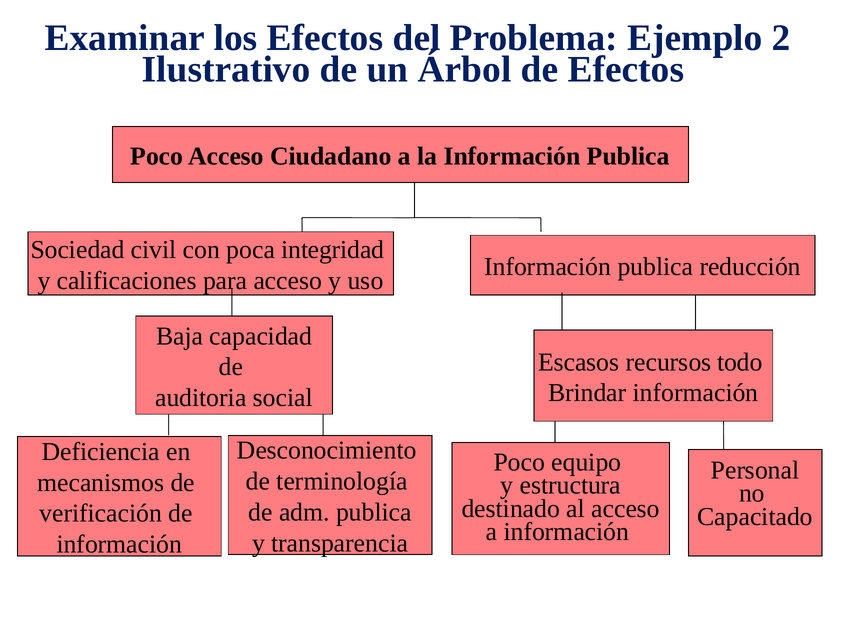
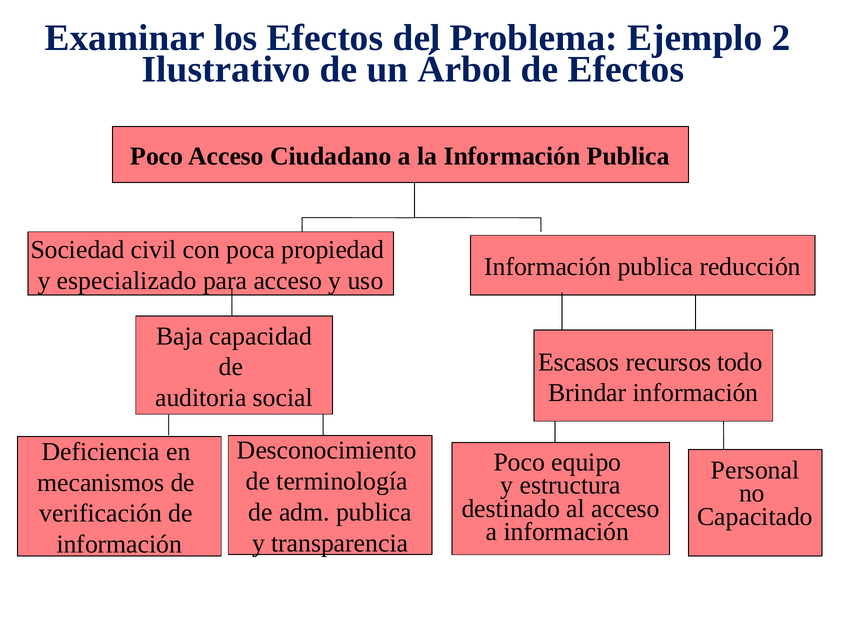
integridad: integridad -> propiedad (333, 250)
calificaciones: calificaciones -> especializado (127, 281)
